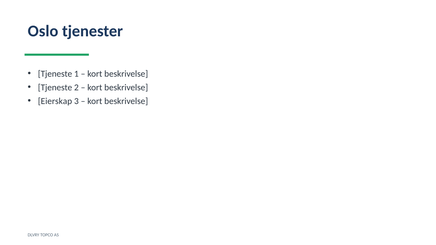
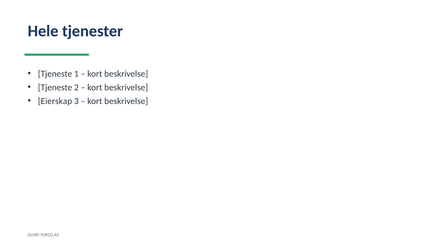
Oslo: Oslo -> Hele (43, 31)
